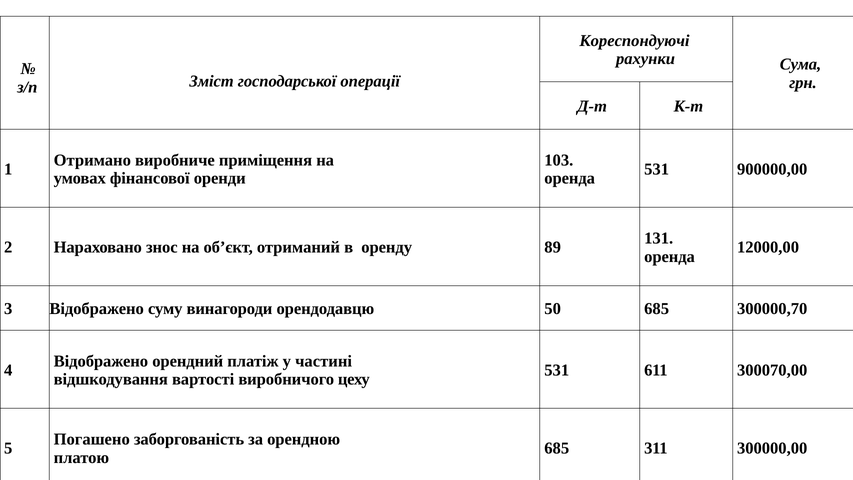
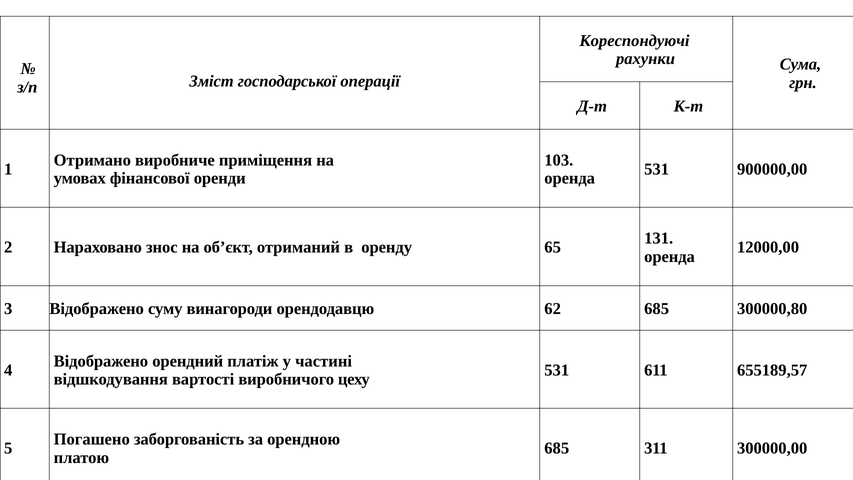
89: 89 -> 65 (553, 247)
50: 50 -> 62 (553, 309)
300000,70: 300000,70 -> 300000,80 (772, 309)
300070,00: 300070,00 -> 655189,57 (772, 370)
